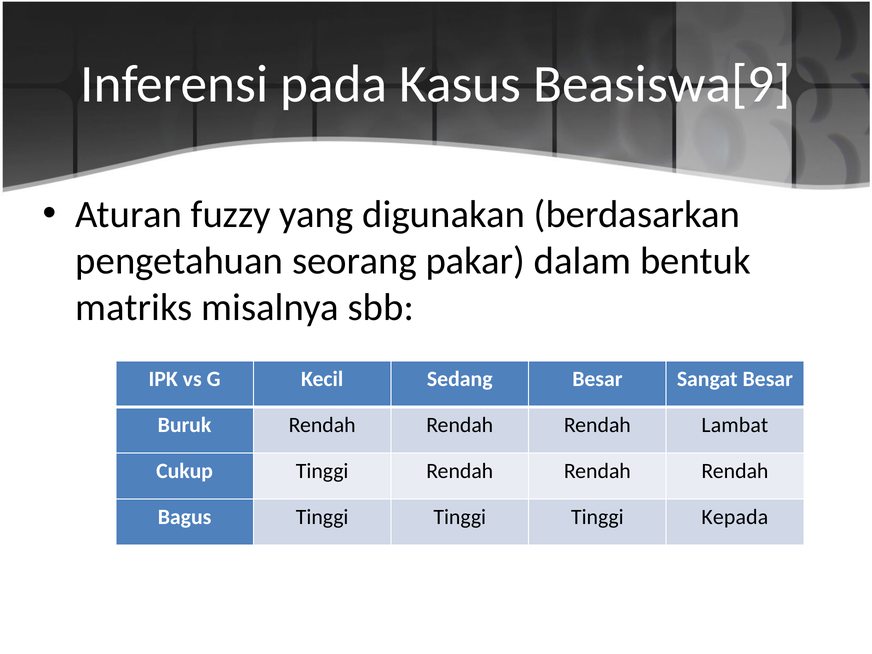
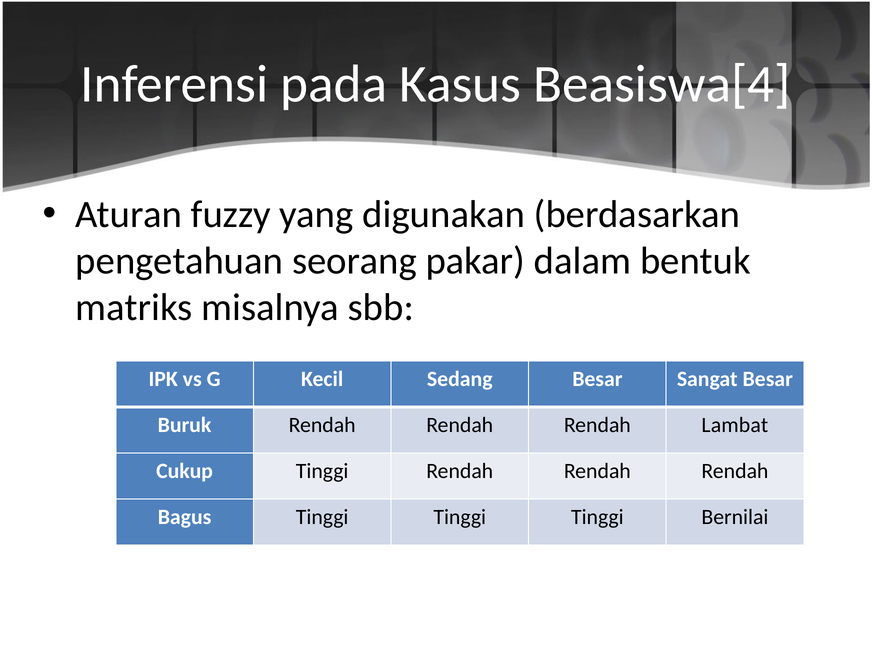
Beasiswa[9: Beasiswa[9 -> Beasiswa[4 (662, 84)
Kepada: Kepada -> Bernilai (735, 517)
